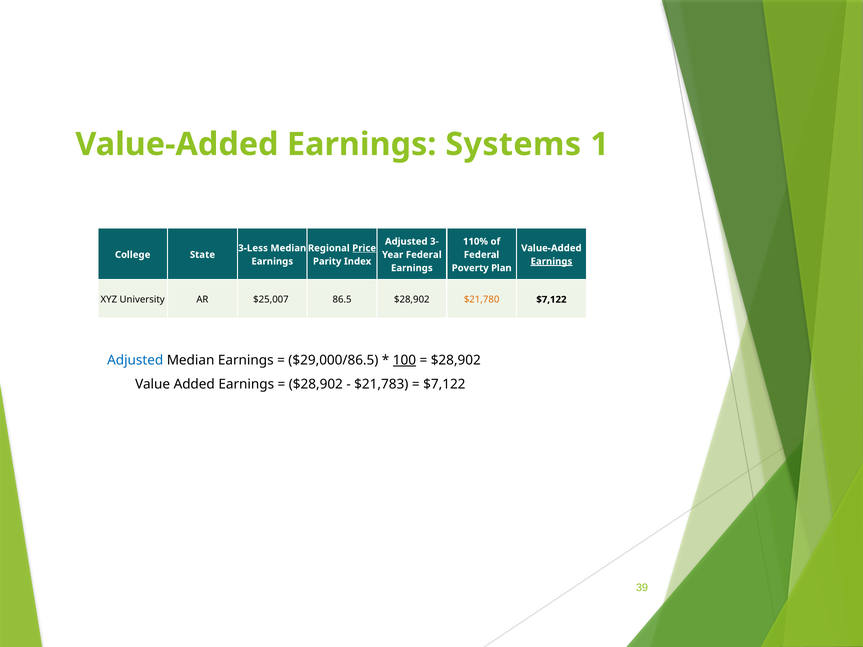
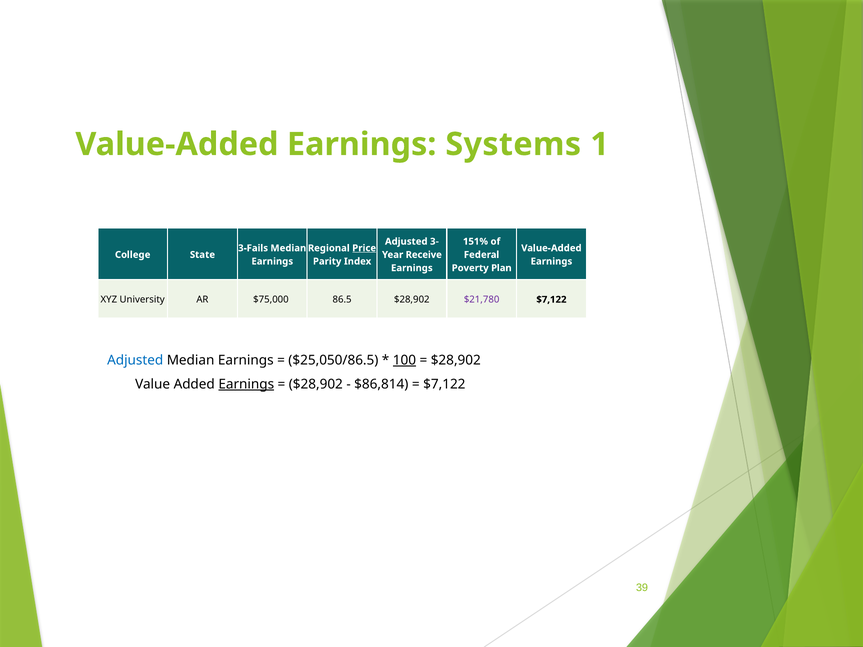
110%: 110% -> 151% (475, 242)
3-Less: 3-Less -> 3-Fails (253, 248)
Federal: Federal -> Receive (424, 255)
Earnings underline: present -> none (551, 261)
$25,007: $25,007 -> $75,000 (271, 300)
$21,780 colour: orange -> purple (482, 300)
$29,000/86.5: $29,000/86.5 -> $25,050/86.5 (333, 360)
Earnings underline: none -> present (246, 384)
$21,783: $21,783 -> $86,814 (381, 384)
